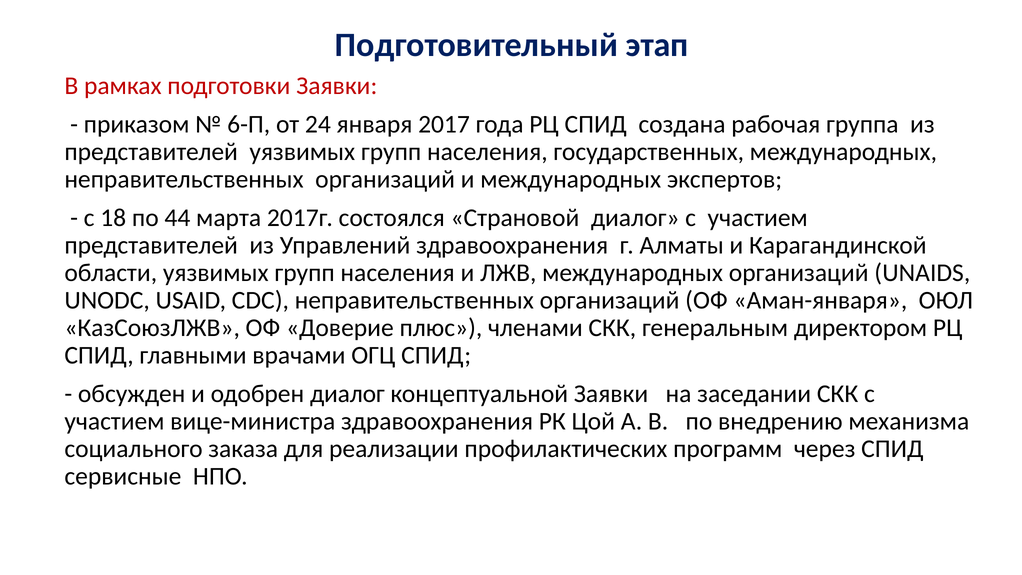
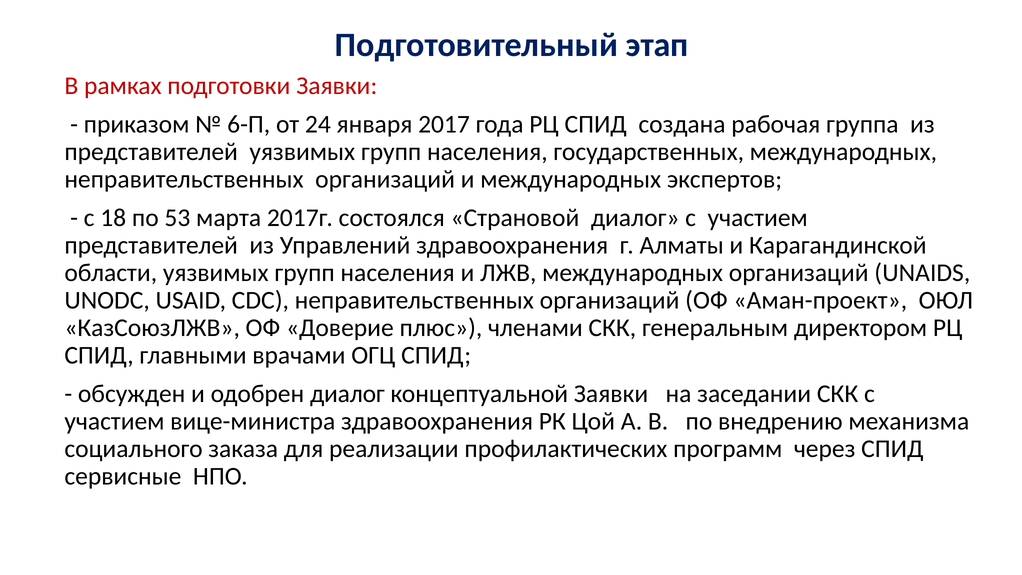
44: 44 -> 53 (177, 218)
Аман-января: Аман-января -> Аман-проект (820, 300)
